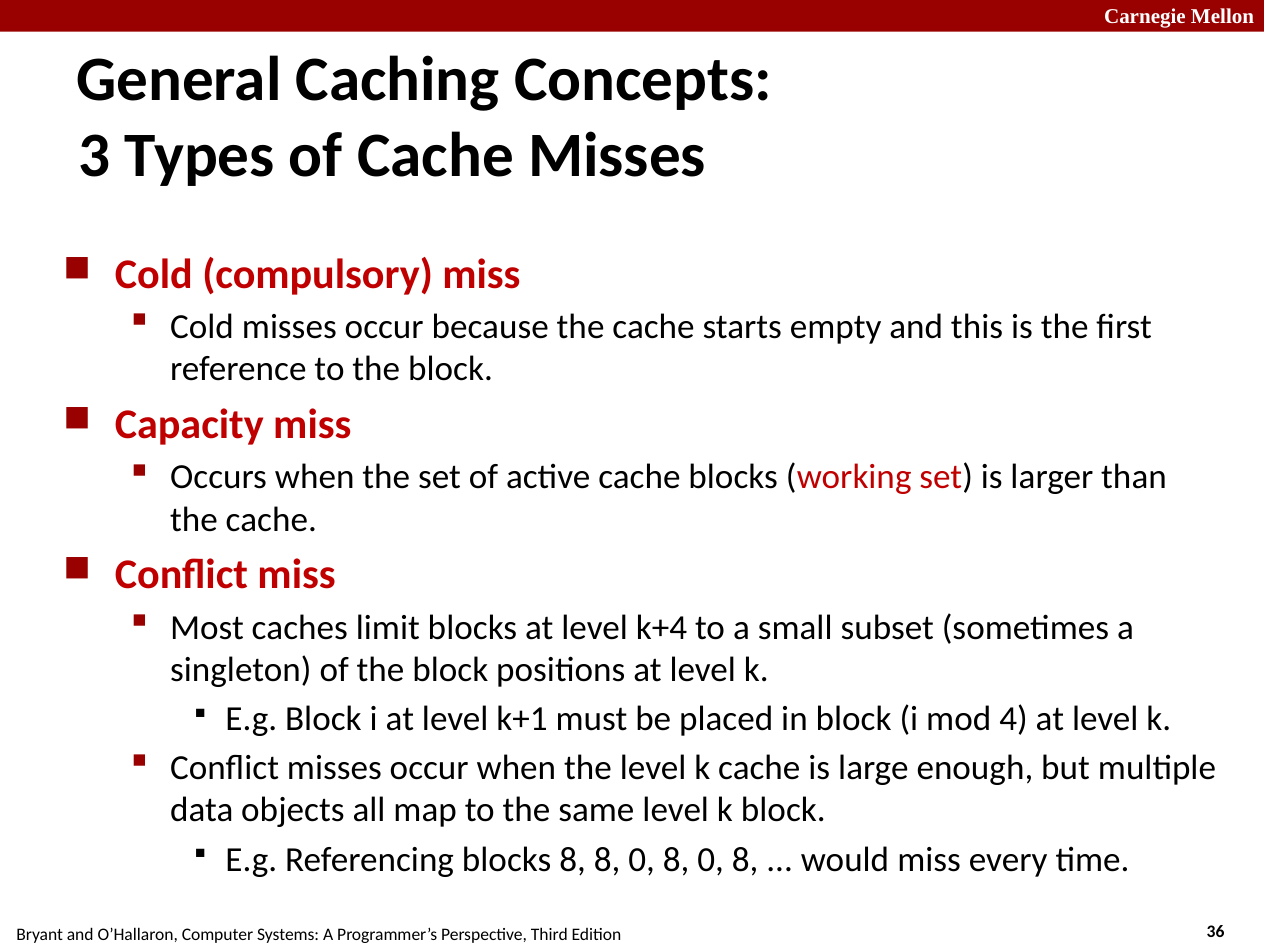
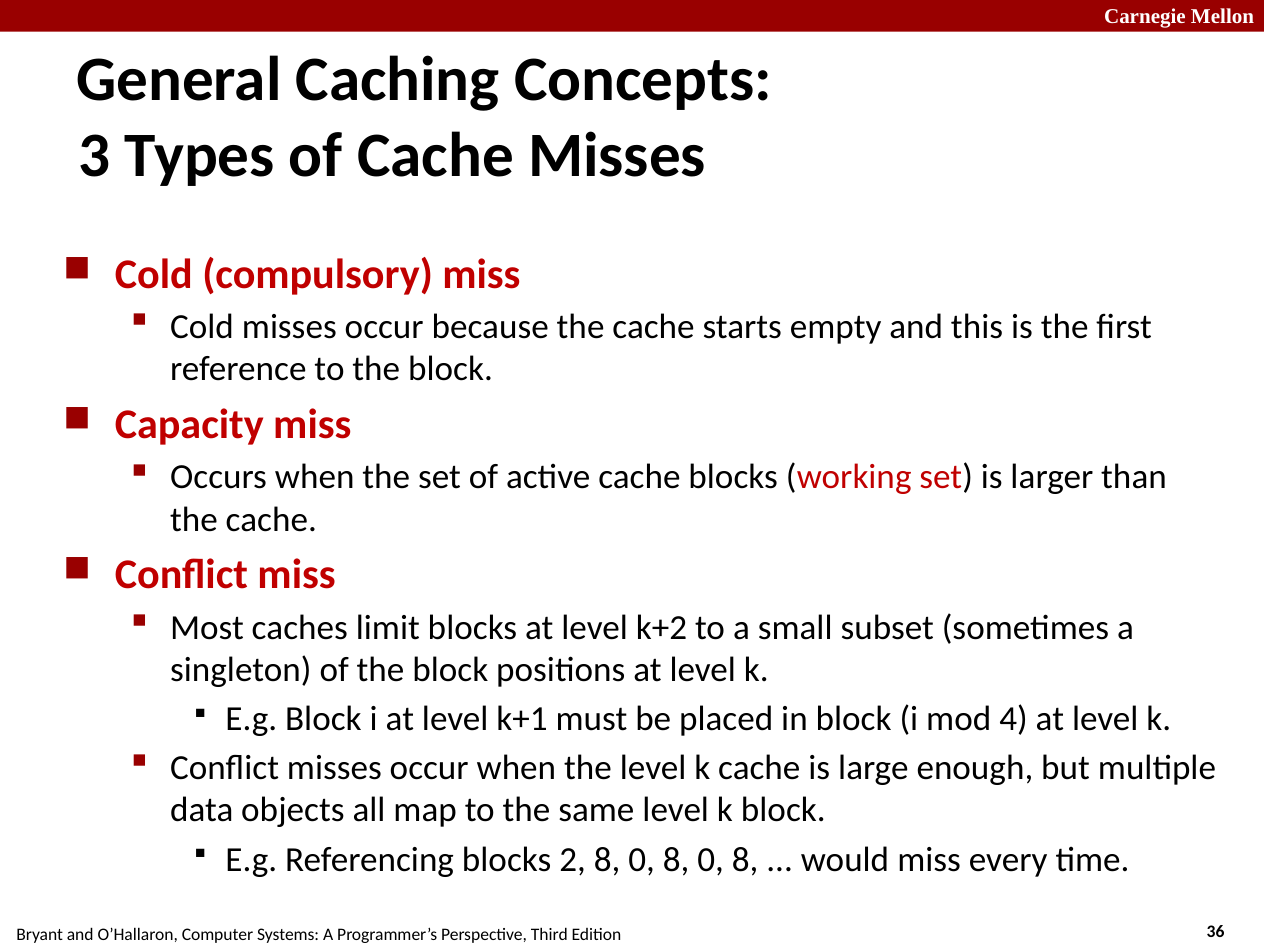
k+4: k+4 -> k+2 (661, 628)
blocks 8: 8 -> 2 (573, 859)
